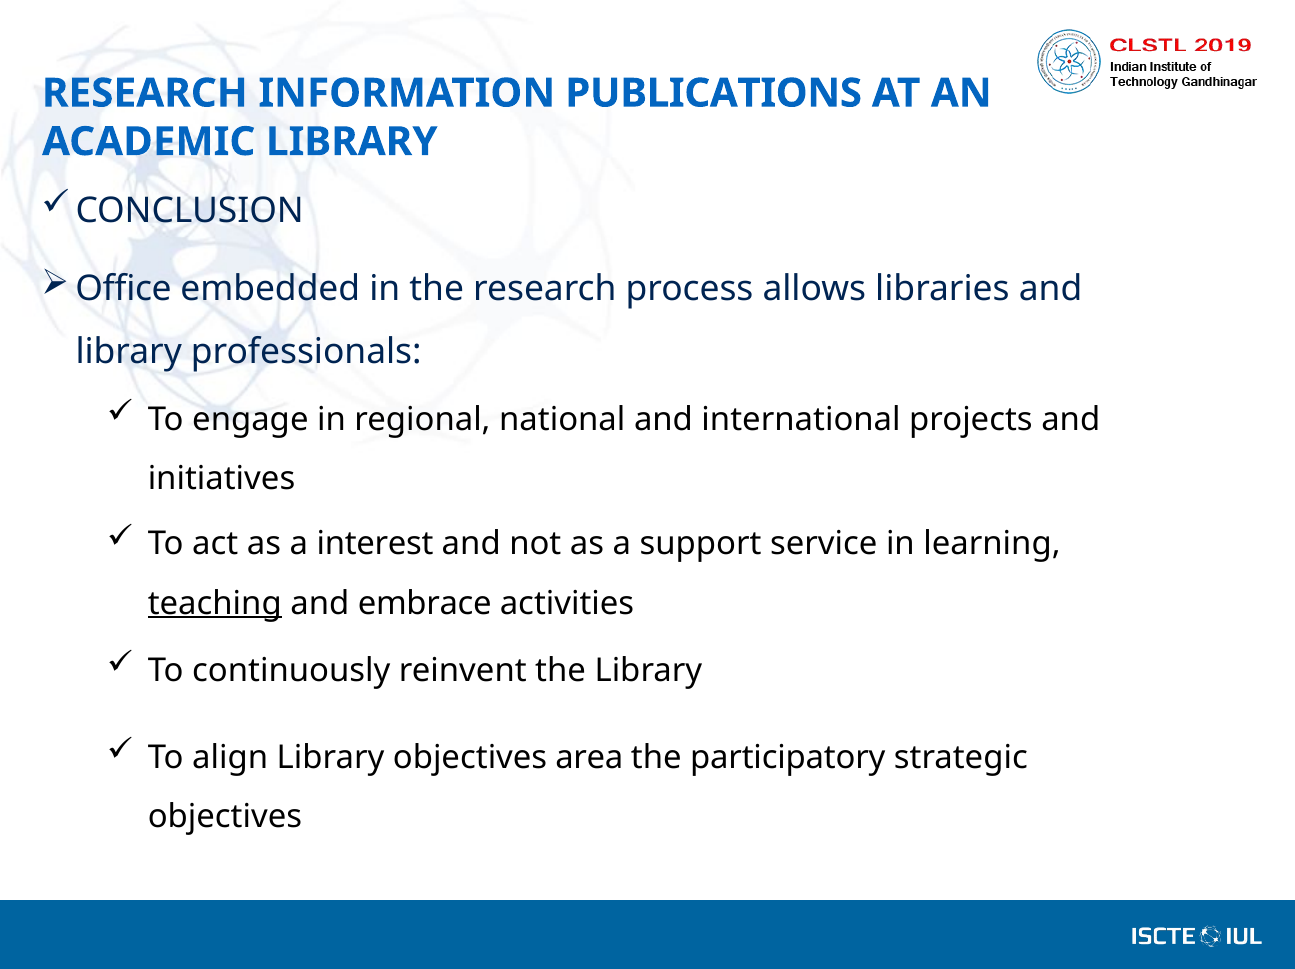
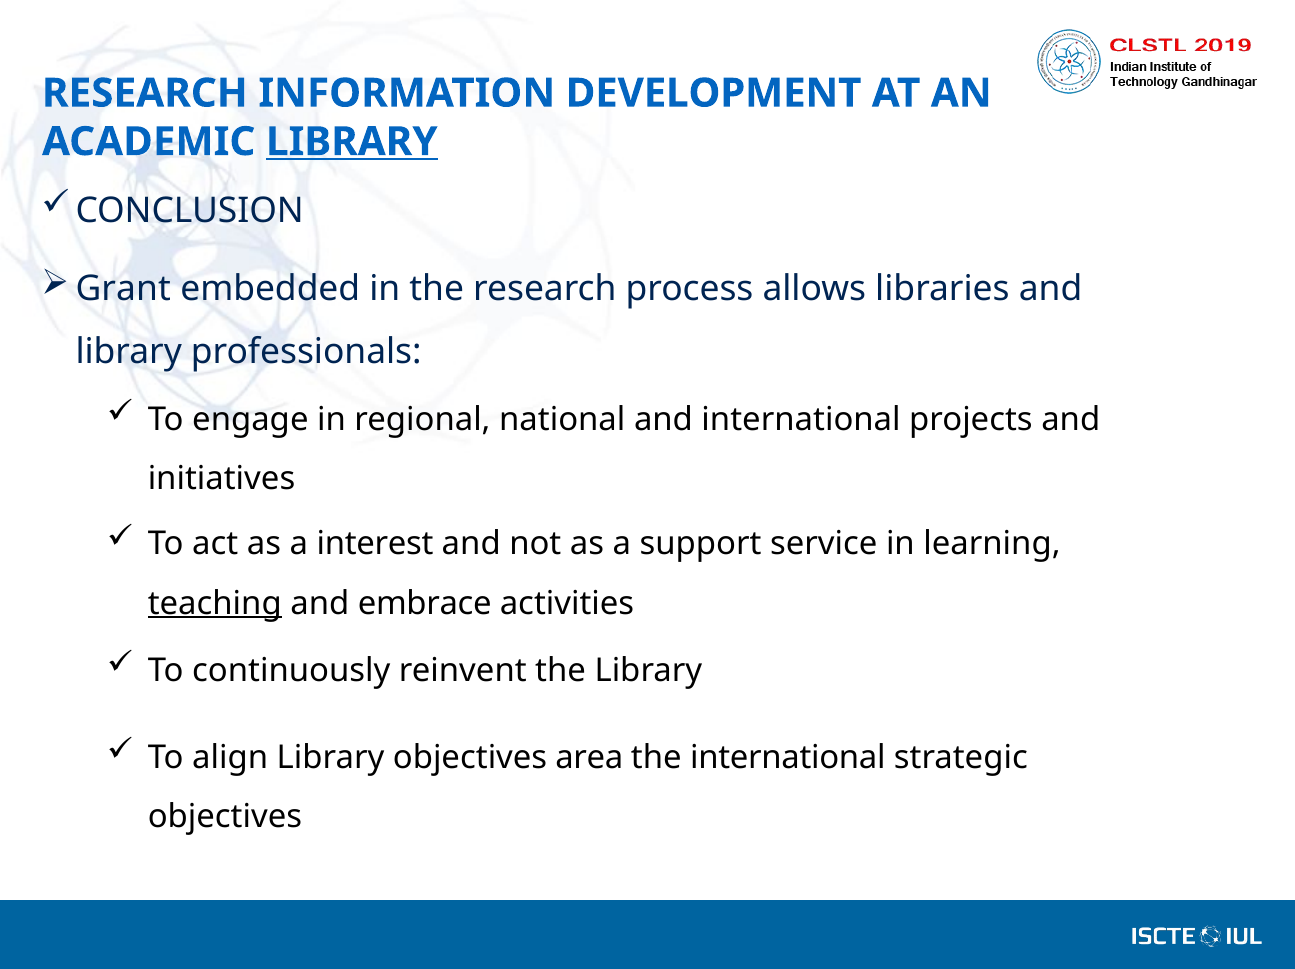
PUBLICATIONS: PUBLICATIONS -> DEVELOPMENT (714, 93)
LIBRARY underline: none -> present (352, 142)
Office: Office -> Grant (123, 289)
the participatory: participatory -> international (788, 758)
